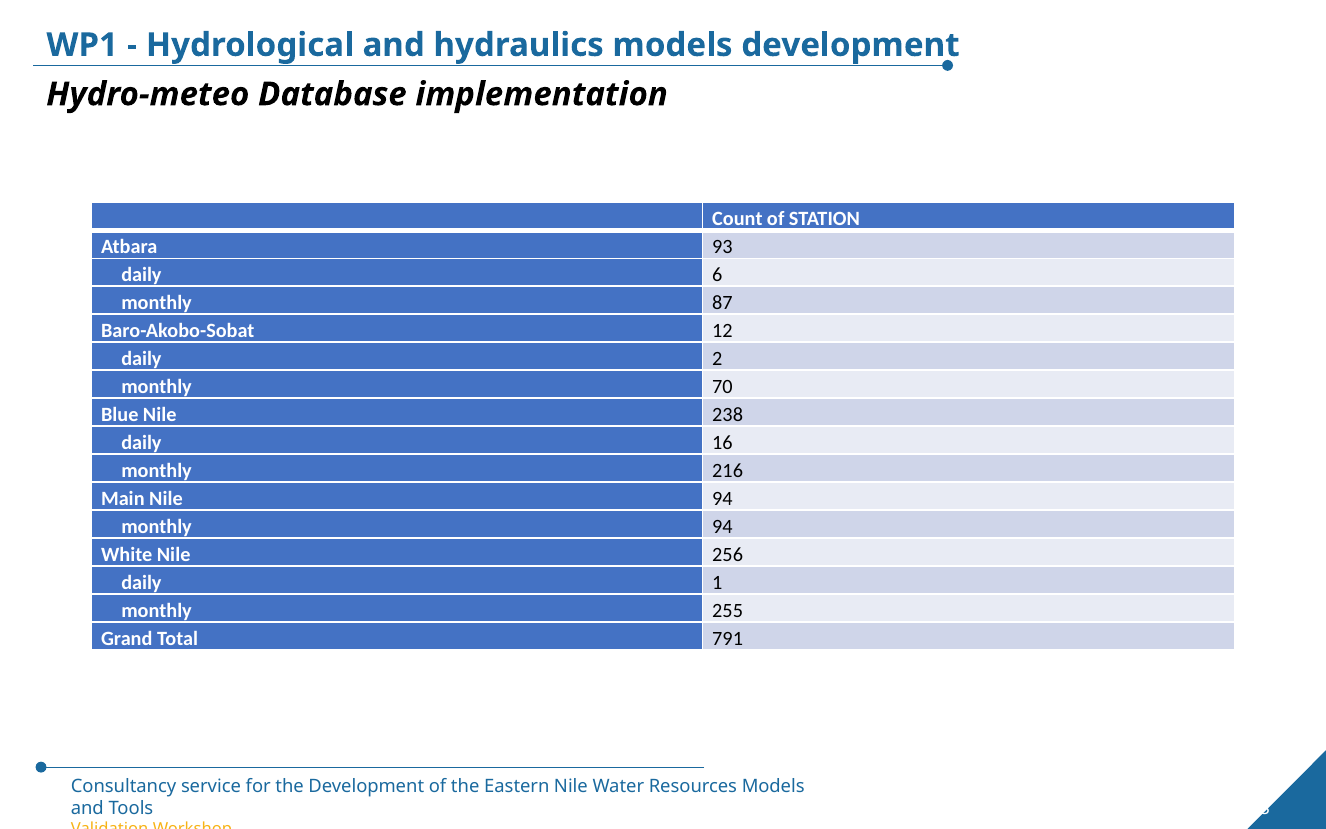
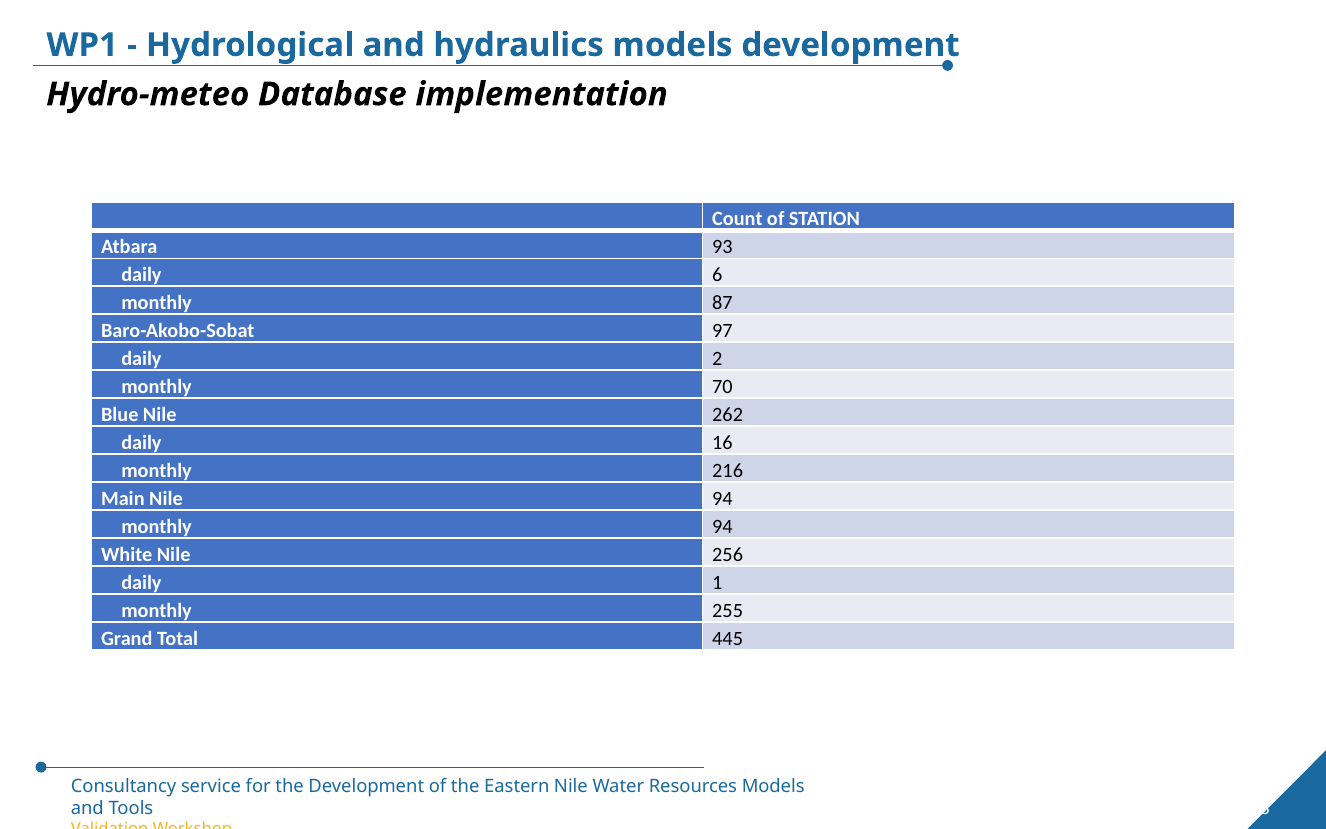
12: 12 -> 97 (722, 331)
238: 238 -> 262 (728, 415)
791: 791 -> 445 (728, 638)
